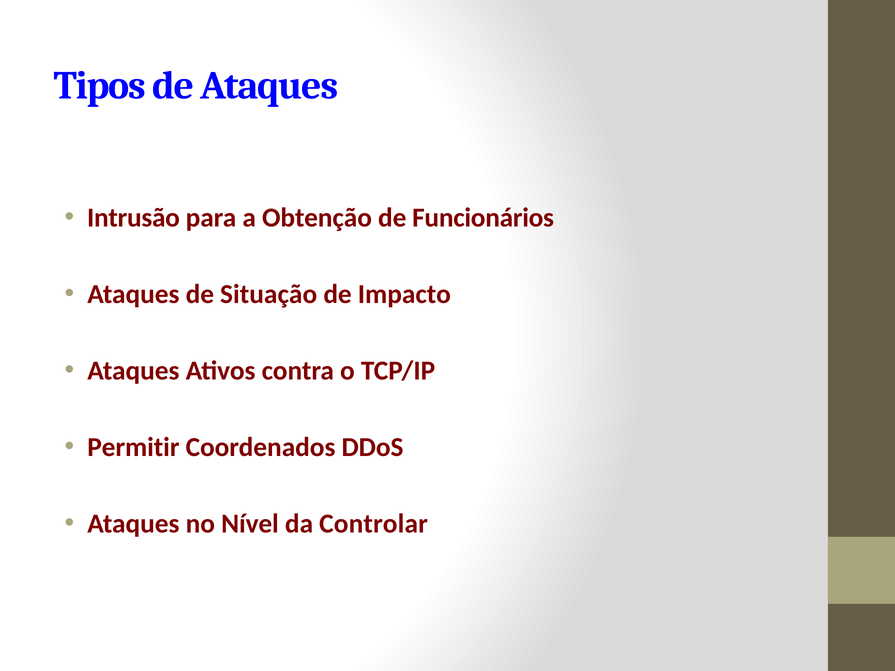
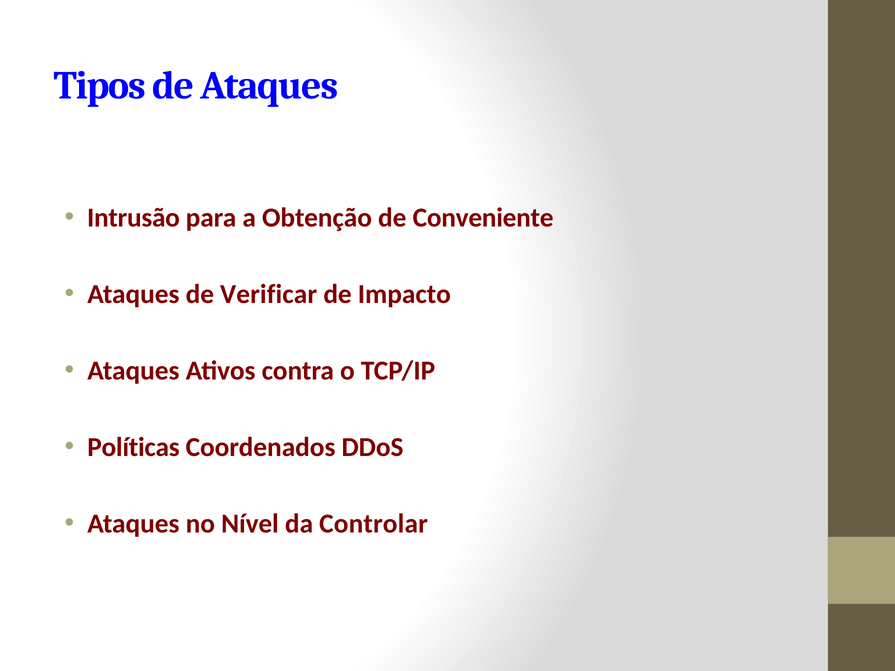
Funcionários: Funcionários -> Conveniente (483, 218)
Situação: Situação -> Verificar (269, 294)
Permitir: Permitir -> Políticas (133, 447)
